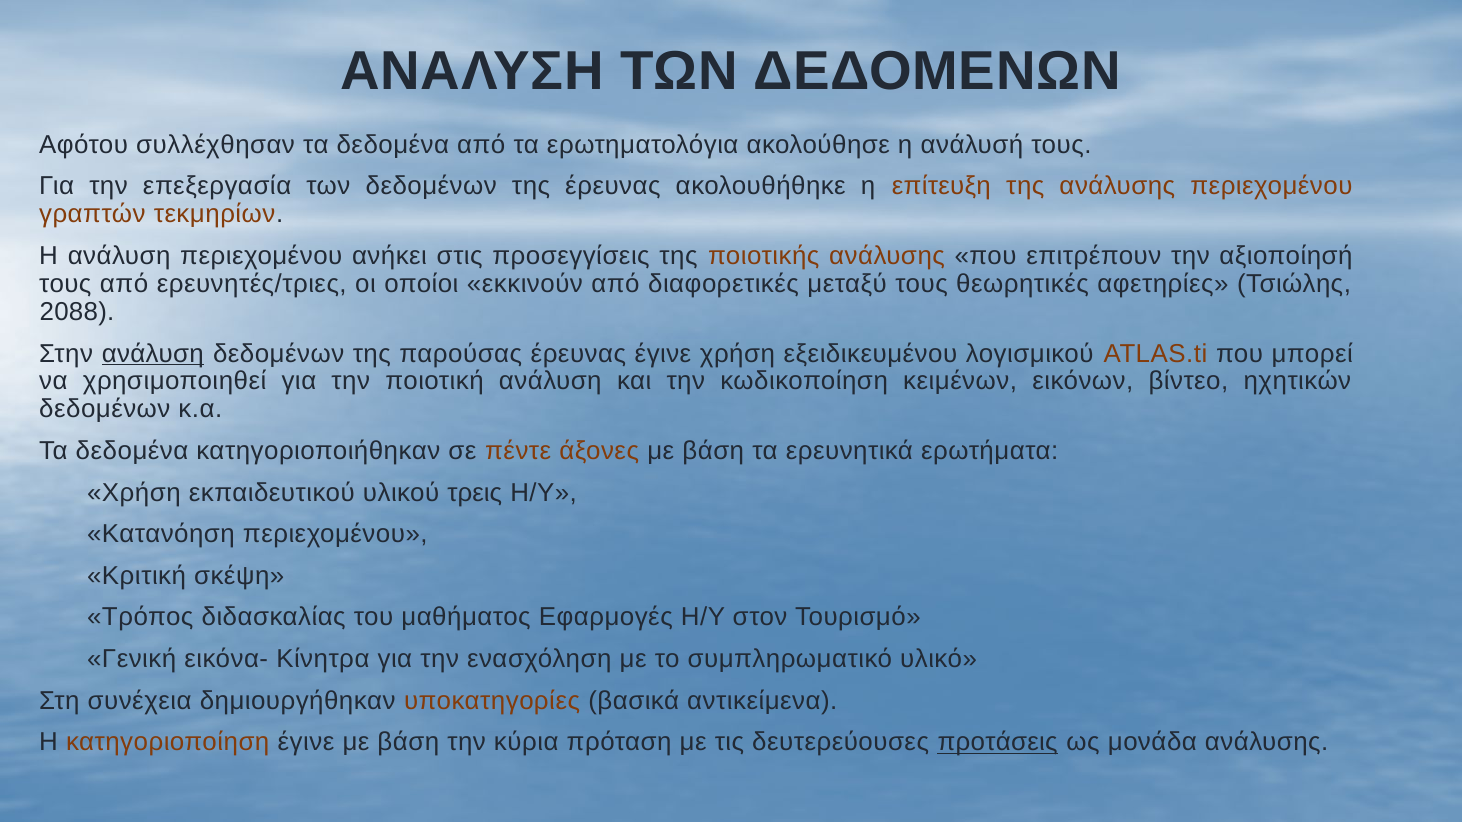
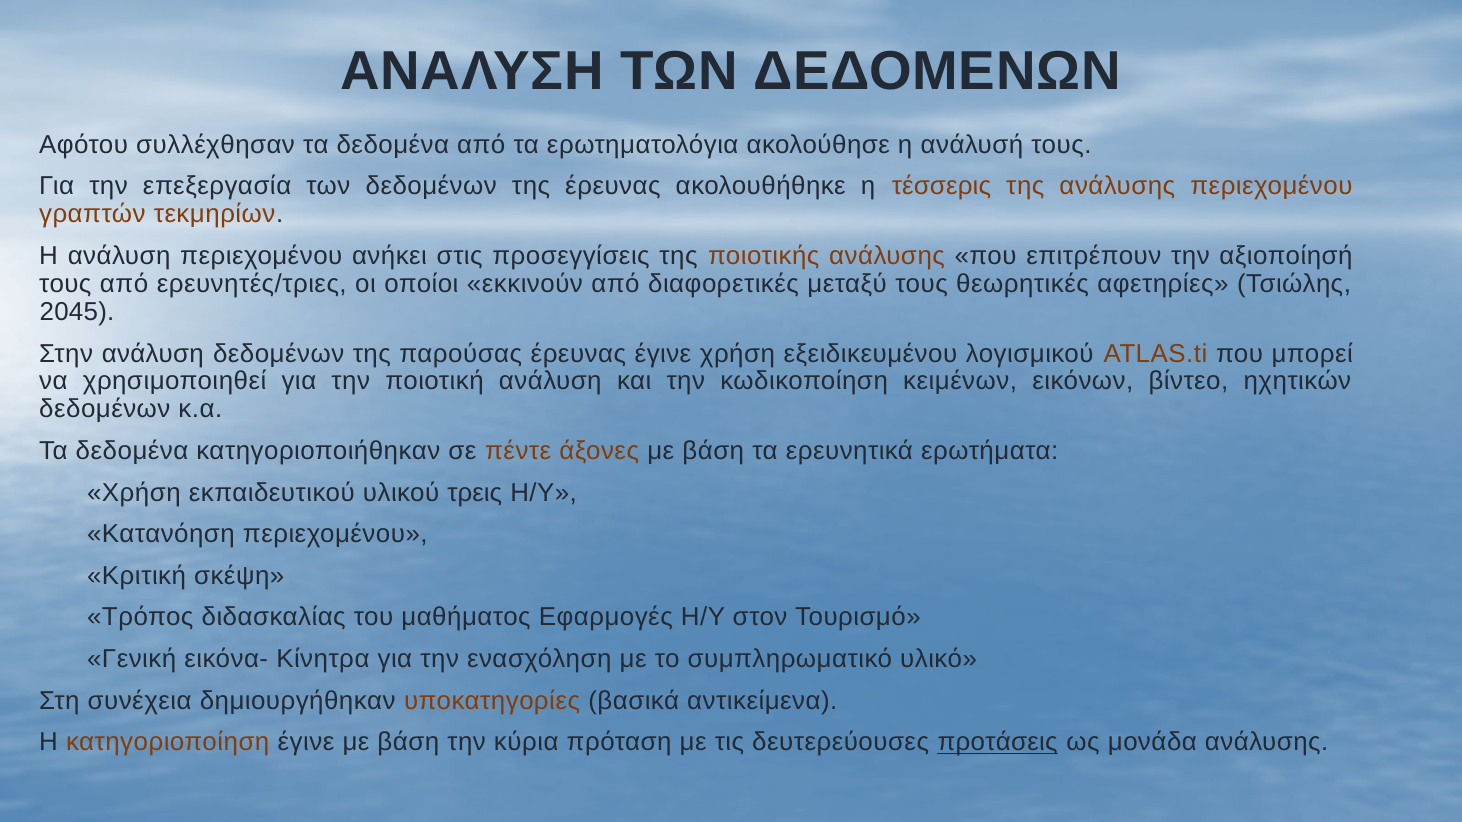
επίτευξη: επίτευξη -> τέσσερις (941, 186)
2088: 2088 -> 2045 (77, 312)
ανάλυση underline: present -> none (153, 354)
